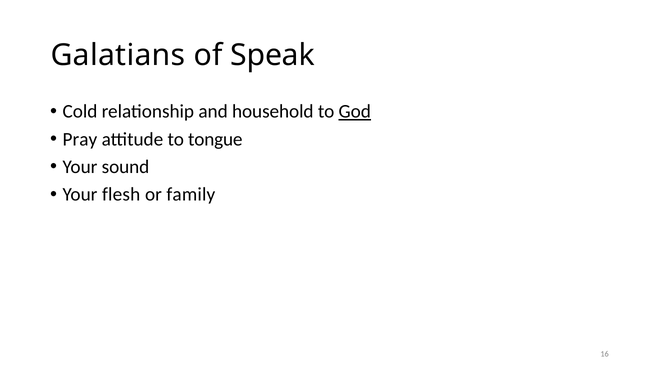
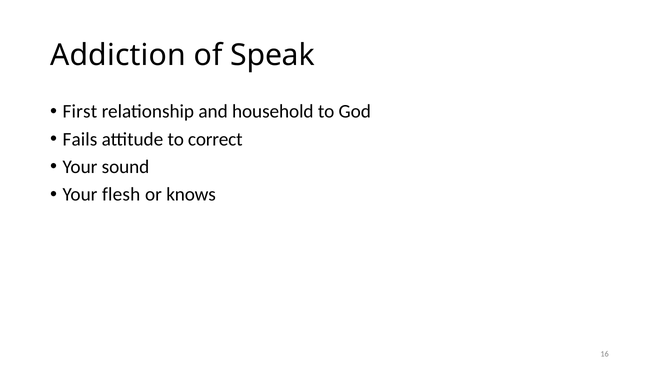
Galatians: Galatians -> Addiction (118, 55)
Cold: Cold -> First (80, 111)
God underline: present -> none (355, 111)
Pray: Pray -> Fails (80, 139)
tongue: tongue -> correct (215, 139)
family: family -> knows (191, 194)
